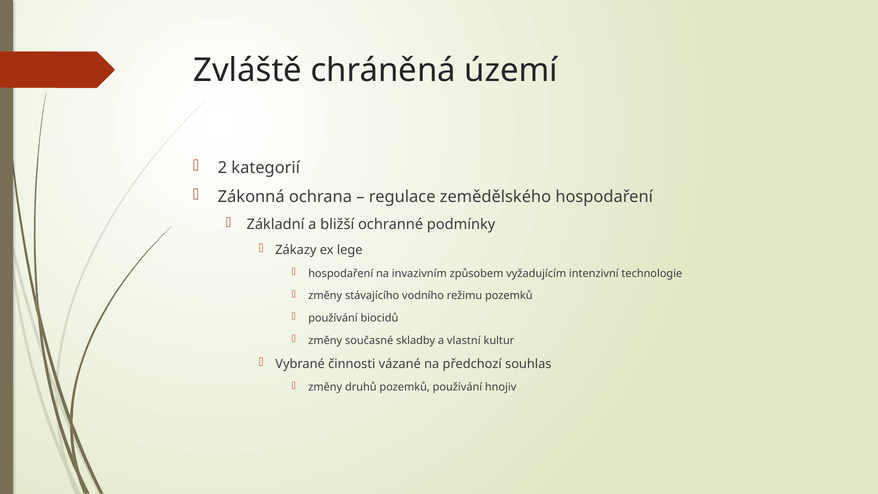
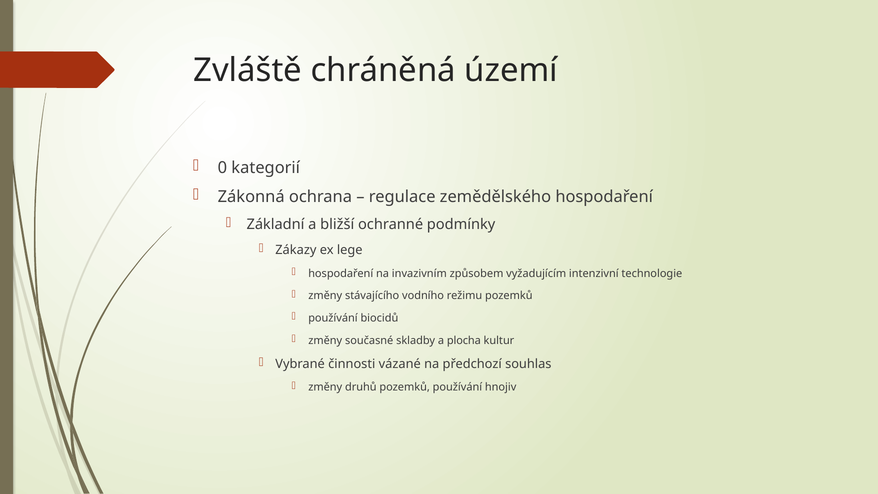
2: 2 -> 0 (222, 168)
vlastní: vlastní -> plocha (464, 340)
